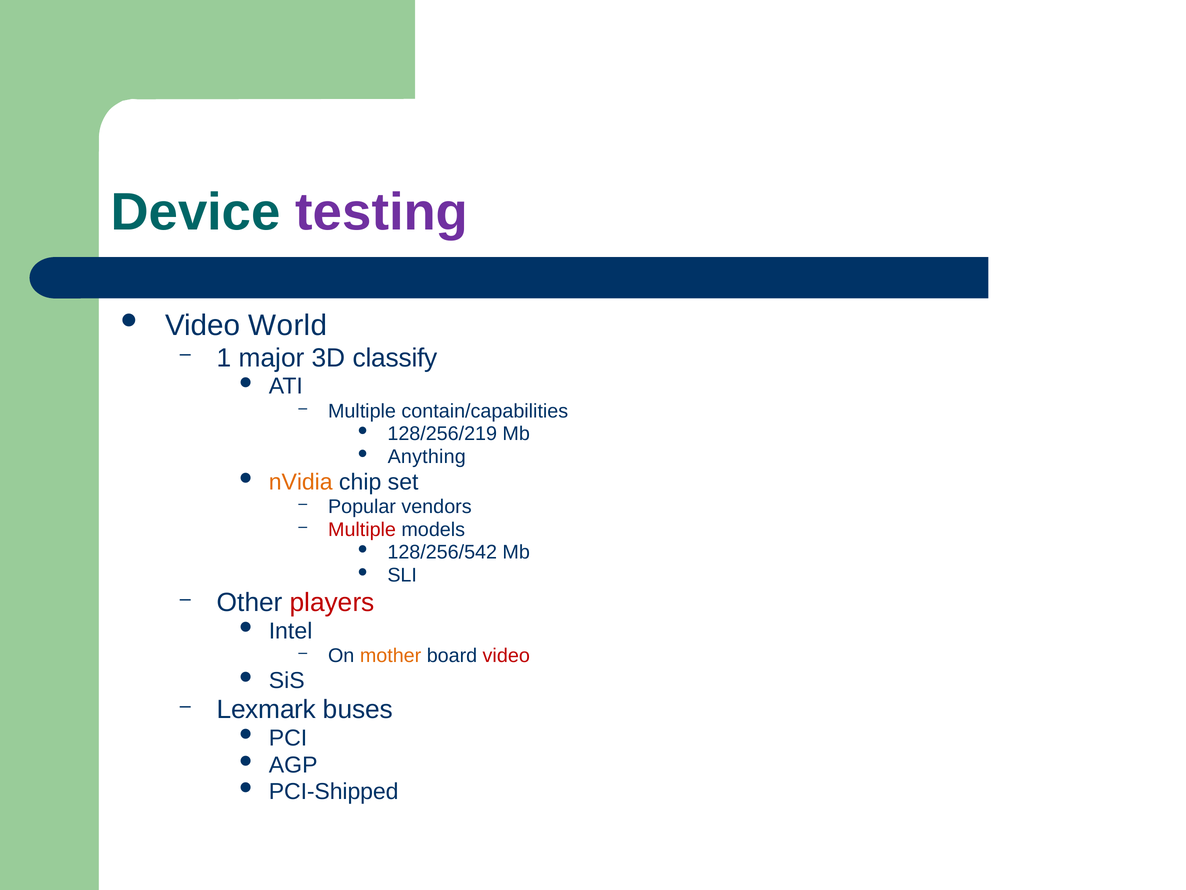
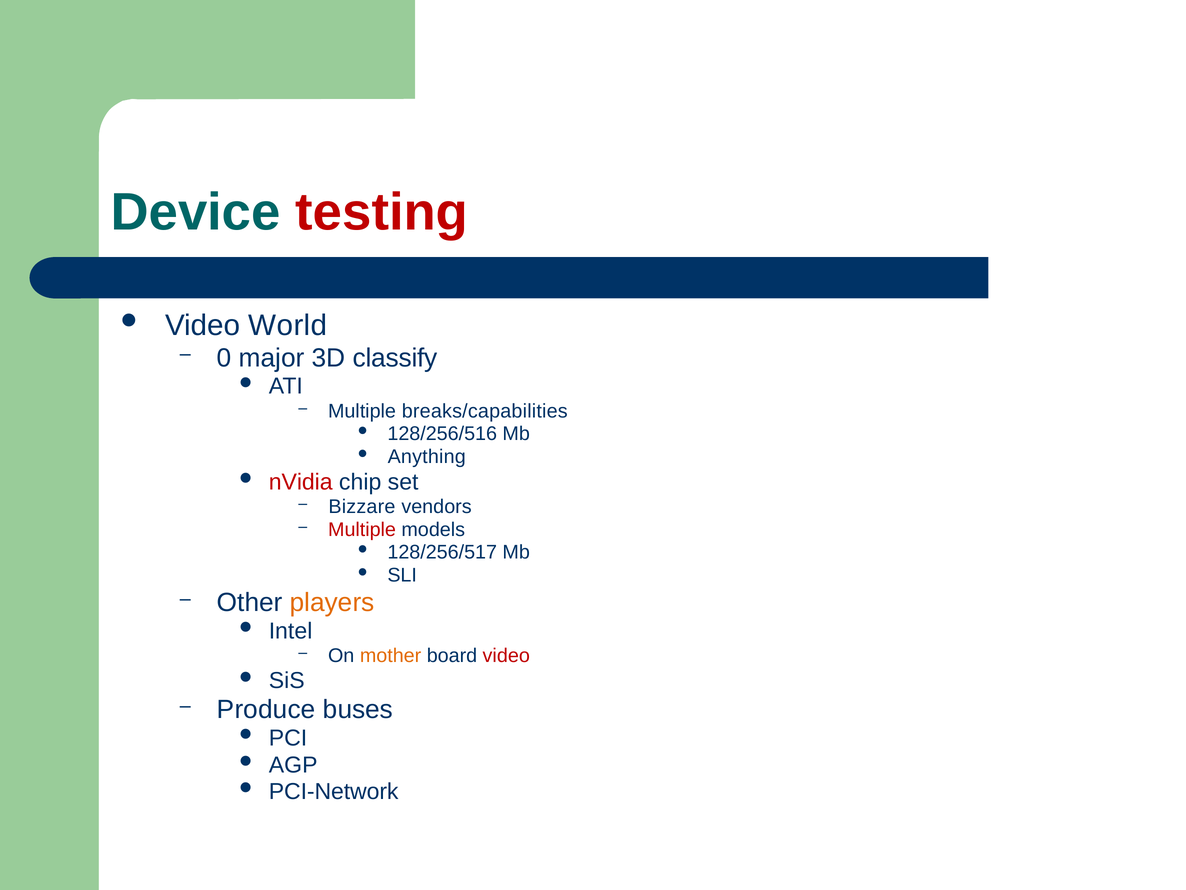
testing colour: purple -> red (382, 212)
1: 1 -> 0 (224, 358)
contain/capabilities: contain/capabilities -> breaks/capabilities (485, 411)
128/256/219: 128/256/219 -> 128/256/516 (442, 434)
nVidia colour: orange -> red (301, 482)
Popular: Popular -> Bizzare (362, 506)
128/256/542: 128/256/542 -> 128/256/517 (442, 552)
players colour: red -> orange (332, 602)
Lexmark: Lexmark -> Produce (266, 709)
PCI-Shipped: PCI-Shipped -> PCI-Network (334, 791)
